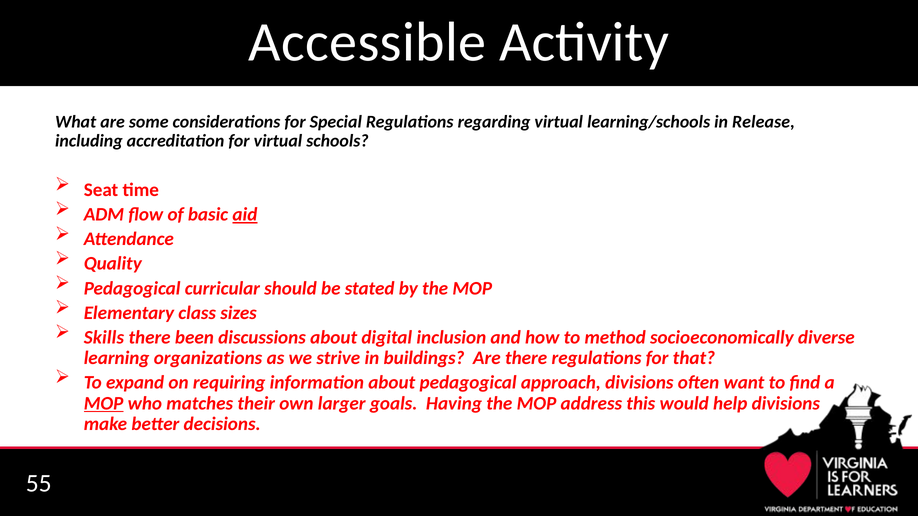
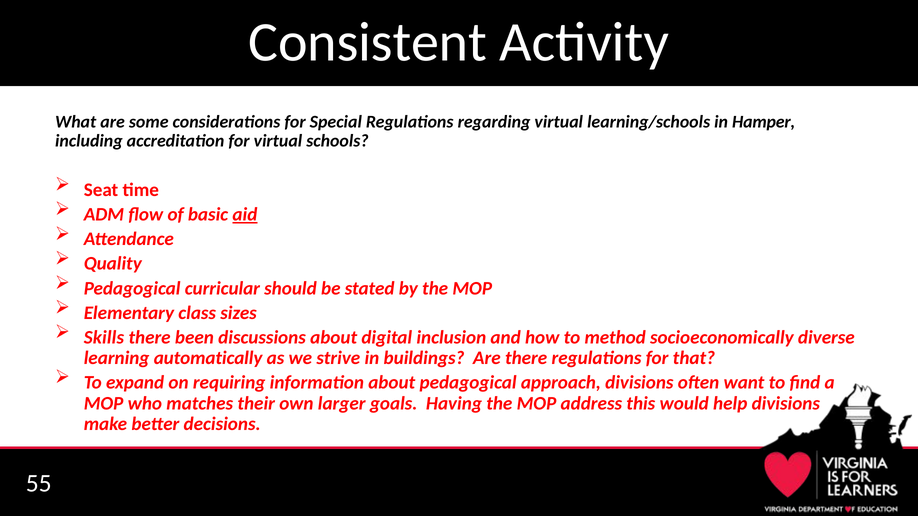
Accessible: Accessible -> Consistent (368, 42)
Release: Release -> Hamper (764, 122)
organizations: organizations -> automatically (208, 358)
MOP underline: present -> none (104, 404)
